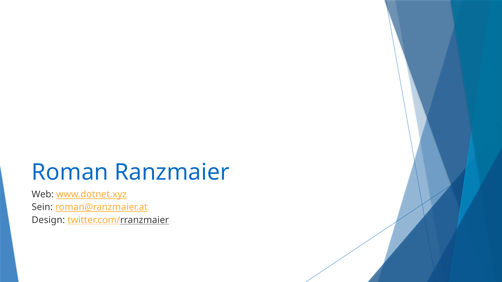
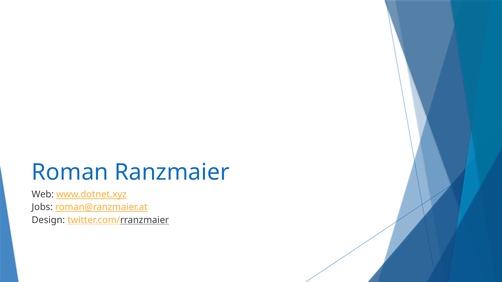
Sein: Sein -> Jobs (42, 207)
